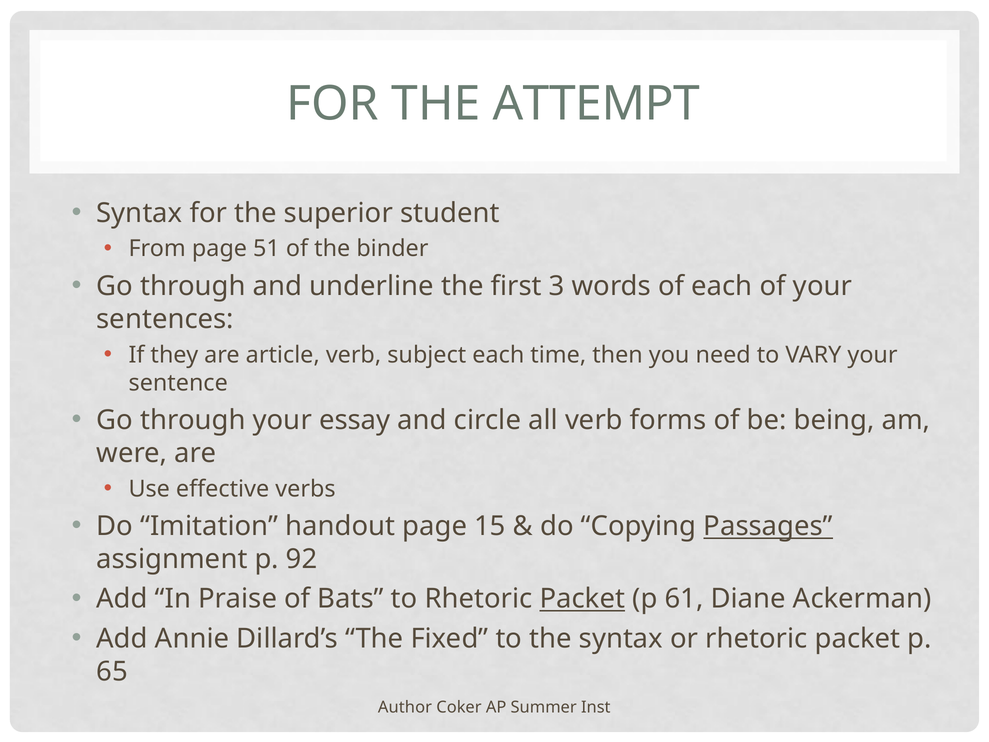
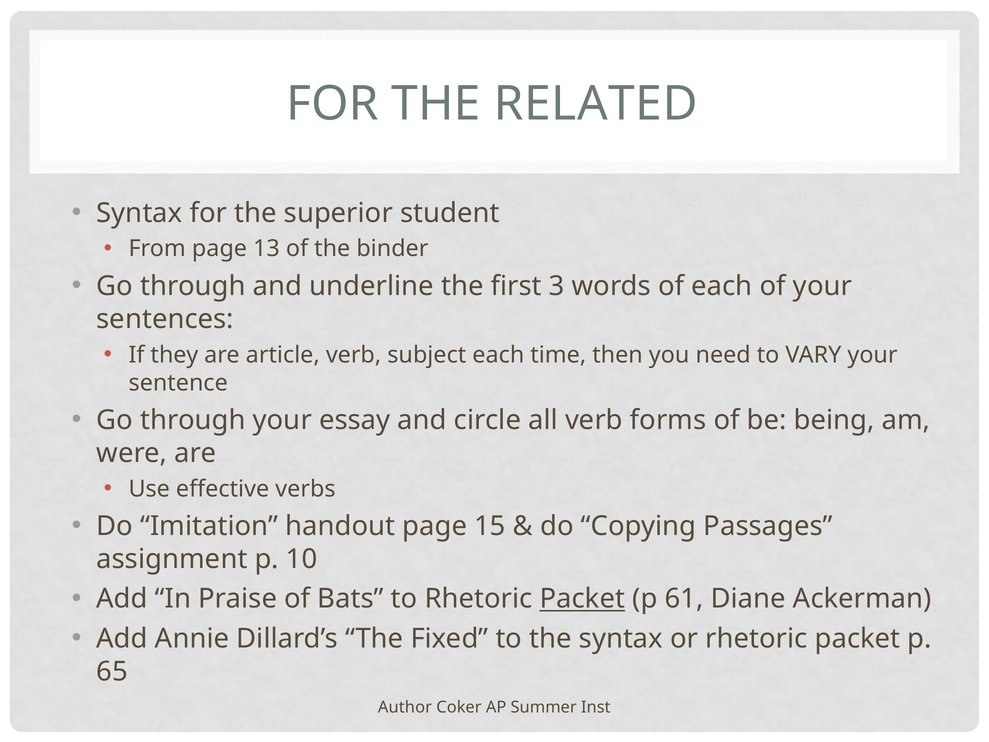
ATTEMPT: ATTEMPT -> RELATED (596, 104)
51: 51 -> 13 (266, 249)
Passages underline: present -> none (768, 526)
92: 92 -> 10 (302, 559)
